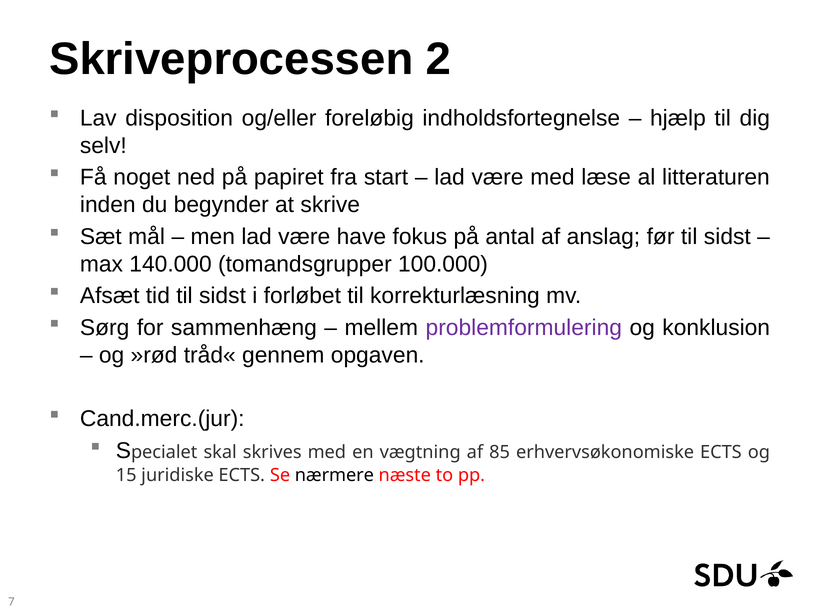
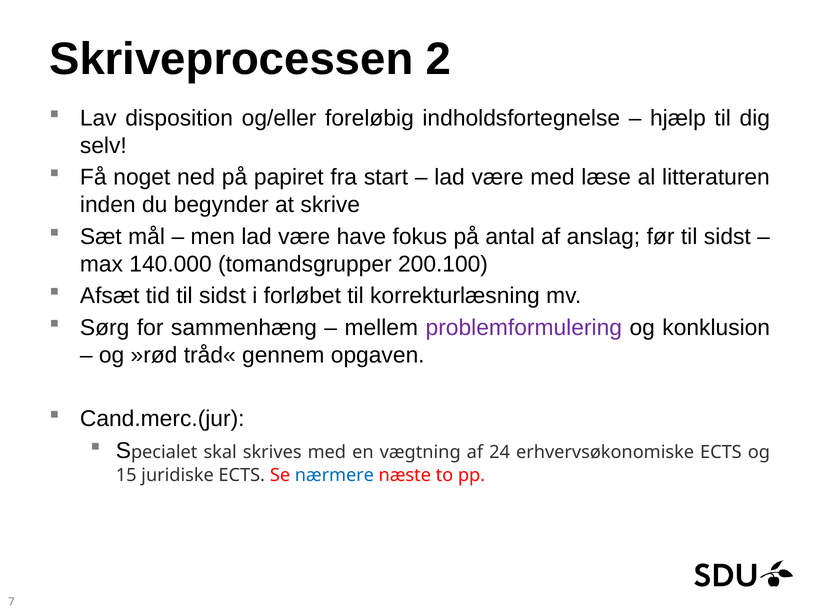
100.000: 100.000 -> 200.100 (443, 264)
85: 85 -> 24 (500, 452)
nærmere colour: black -> blue (334, 475)
